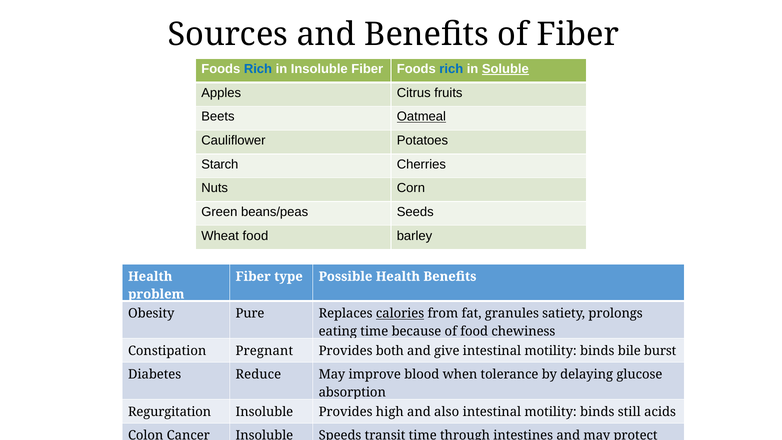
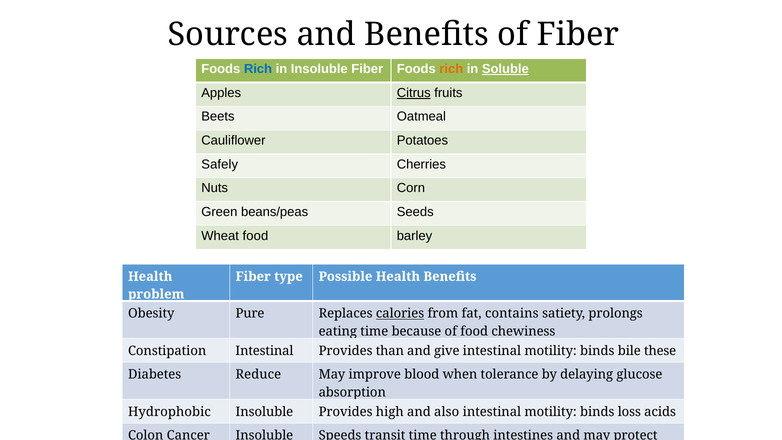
rich colour: blue -> orange (451, 69)
Citrus underline: none -> present (414, 93)
Oatmeal underline: present -> none (421, 117)
Starch: Starch -> Safely (220, 164)
granules: granules -> contains (512, 314)
Constipation Pregnant: Pregnant -> Intestinal (264, 351)
both: both -> than (390, 351)
burst: burst -> these (660, 351)
Regurgitation: Regurgitation -> Hydrophobic (169, 412)
still: still -> loss (629, 412)
